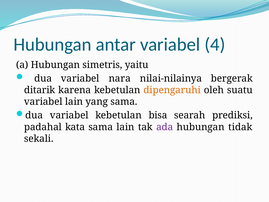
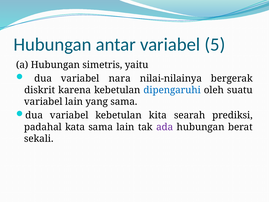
4: 4 -> 5 (215, 44)
ditarik: ditarik -> diskrit (40, 90)
dipengaruhi colour: orange -> blue (172, 90)
bisa: bisa -> kita (158, 115)
tidak: tidak -> berat (240, 127)
